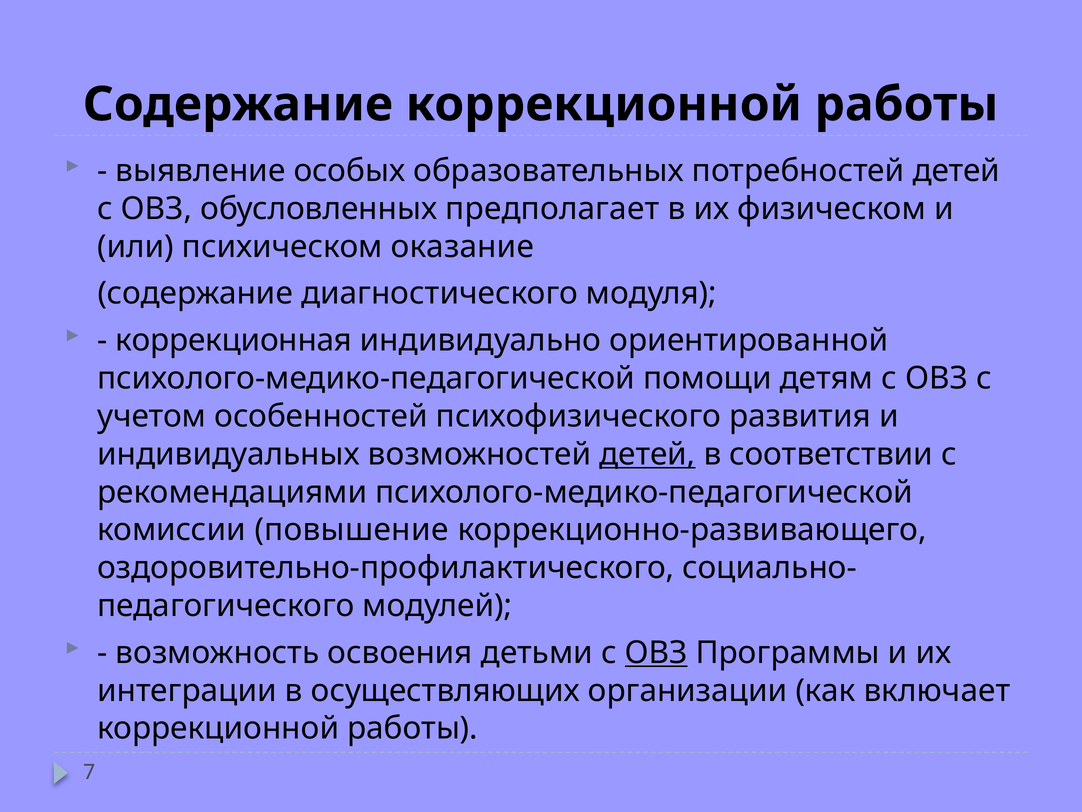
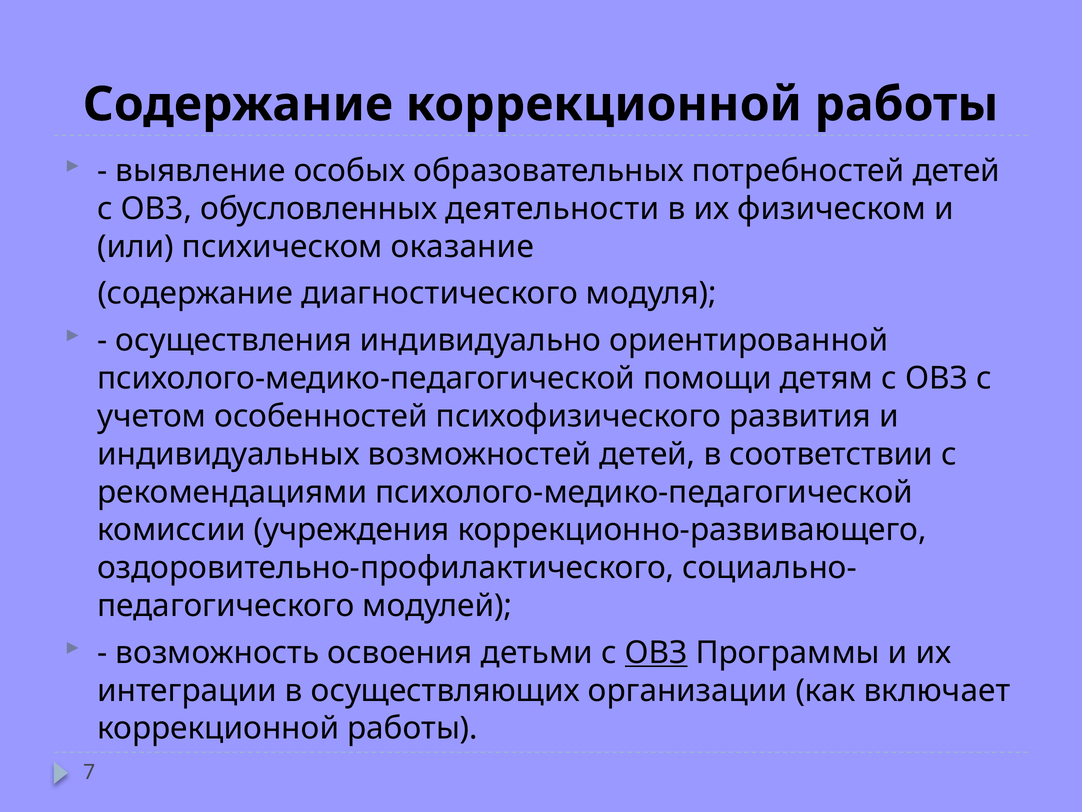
предполагает: предполагает -> деятельности (552, 209)
коррекционная: коррекционная -> осуществления (234, 340)
детей underline: present -> none (647, 454)
повышение: повышение -> учреждения (352, 530)
